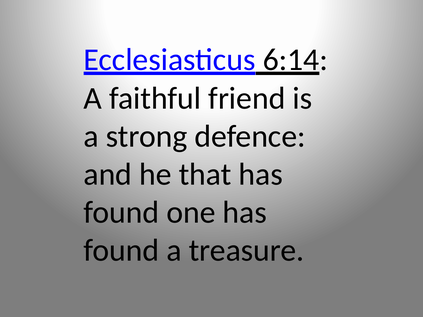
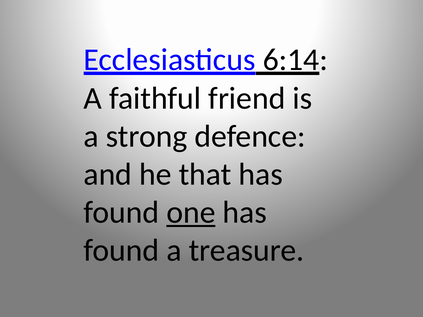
one underline: none -> present (191, 213)
